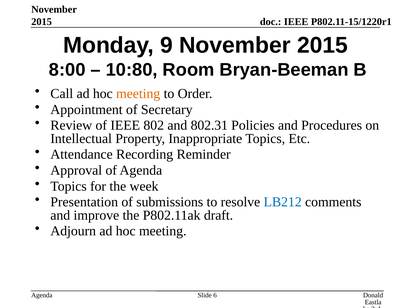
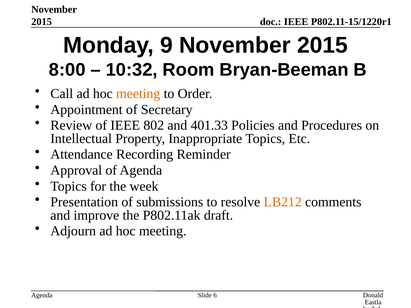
10:80: 10:80 -> 10:32 (132, 70)
802.31: 802.31 -> 401.33 (209, 125)
LB212 colour: blue -> orange (283, 202)
